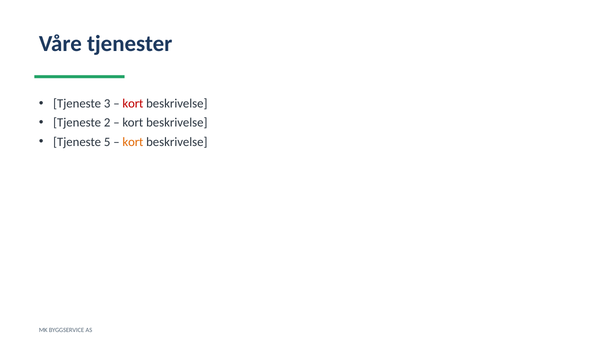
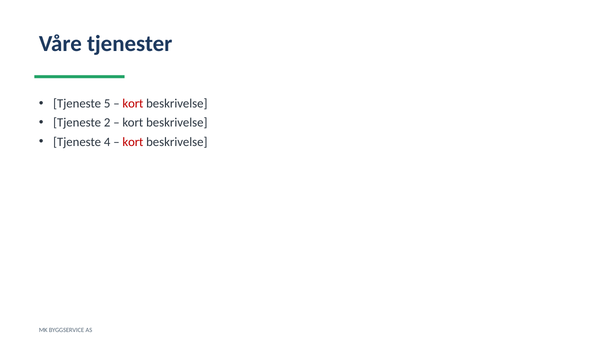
3: 3 -> 5 (107, 103)
5: 5 -> 4 (107, 142)
kort colour: orange -> red (133, 142)
